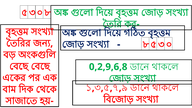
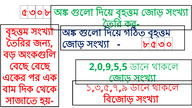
0,2,9,6,8: 0,2,9,6,8 -> 2,0,9,5,5 (108, 67)
